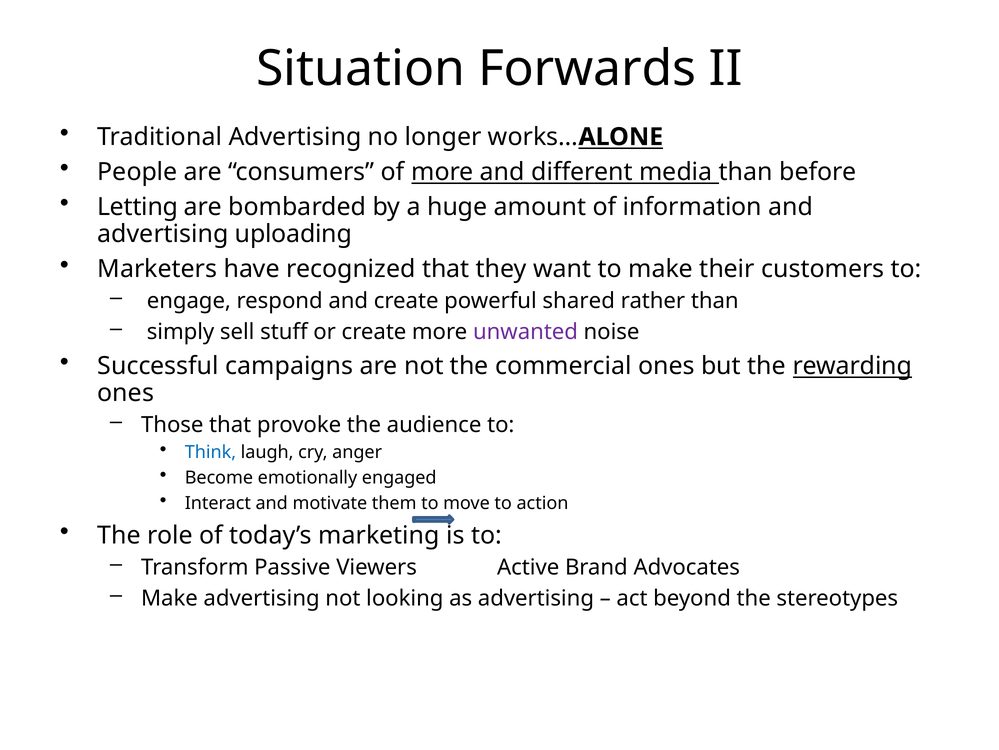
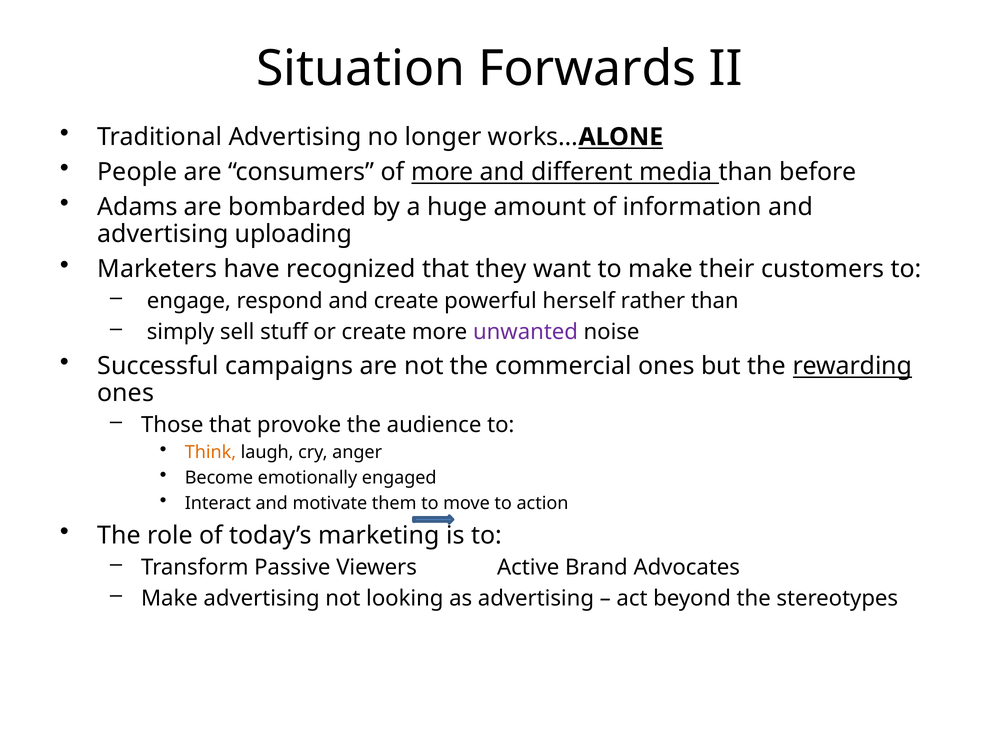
Letting: Letting -> Adams (138, 207)
shared: shared -> herself (579, 301)
Think colour: blue -> orange (210, 452)
